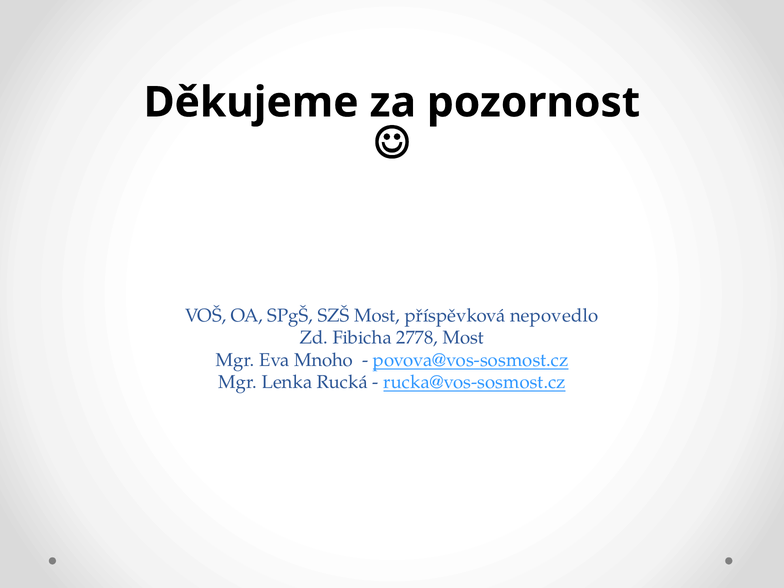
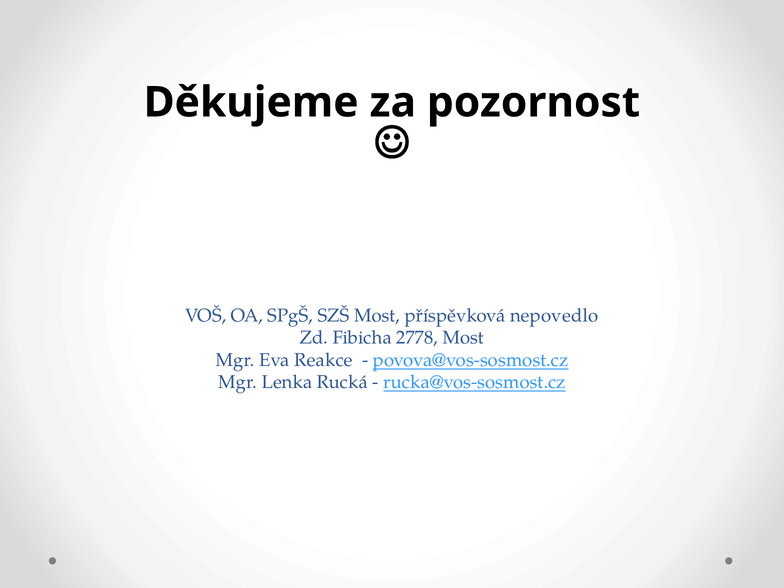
Mnoho: Mnoho -> Reakce (324, 360)
